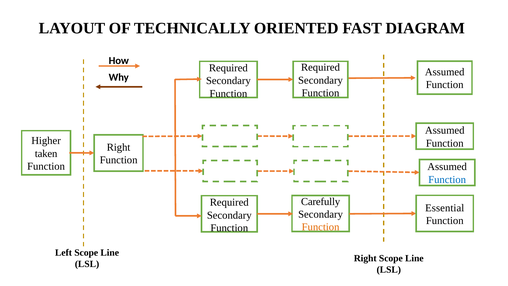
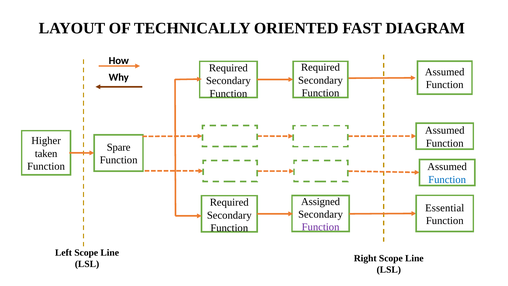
Right: Right -> Spare (119, 147)
Carefully: Carefully -> Assigned (321, 201)
Function colour: orange -> purple (321, 227)
